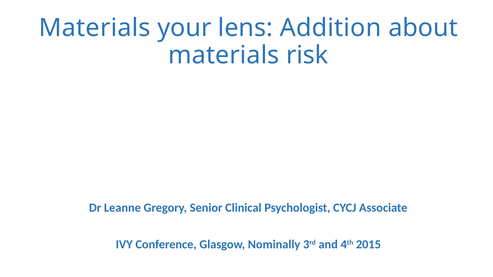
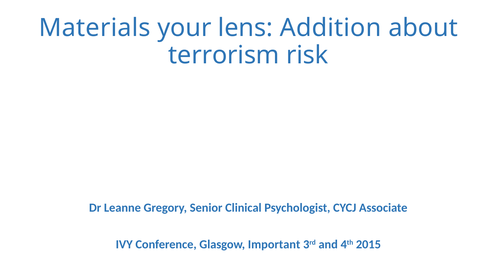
materials: materials -> terrorism (224, 55)
Nominally: Nominally -> Important (274, 245)
